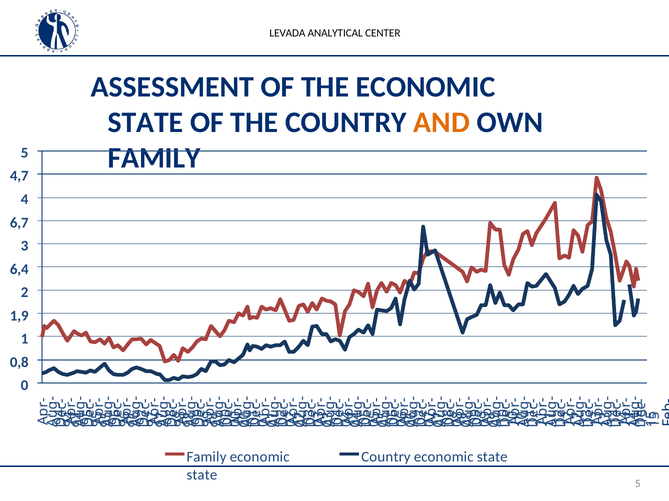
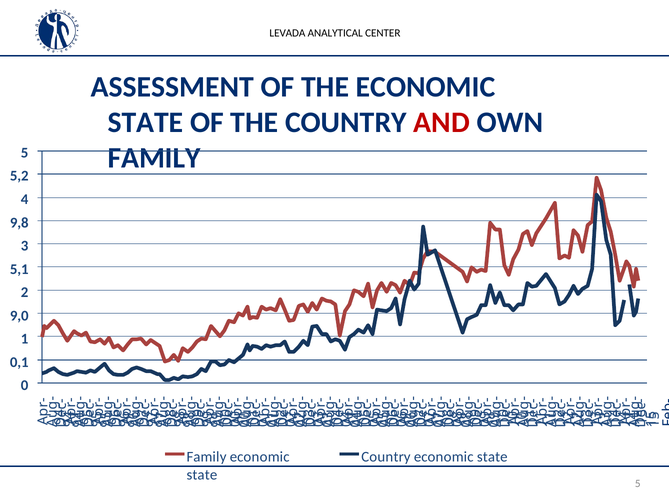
AND colour: orange -> red (442, 123)
4,7: 4,7 -> 5,2 (19, 176)
6,7: 6,7 -> 9,8 (19, 223)
6,4: 6,4 -> 5,1 (19, 270)
1,9: 1,9 -> 9,0 (19, 316)
0,8: 0,8 -> 0,1 (19, 363)
